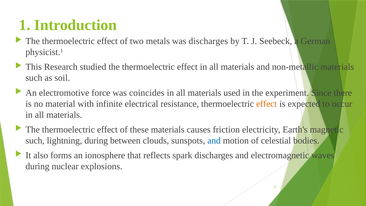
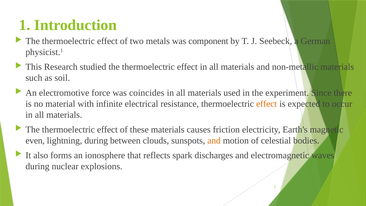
was discharges: discharges -> component (208, 41)
such: such -> even (35, 140)
and colour: blue -> orange (214, 140)
